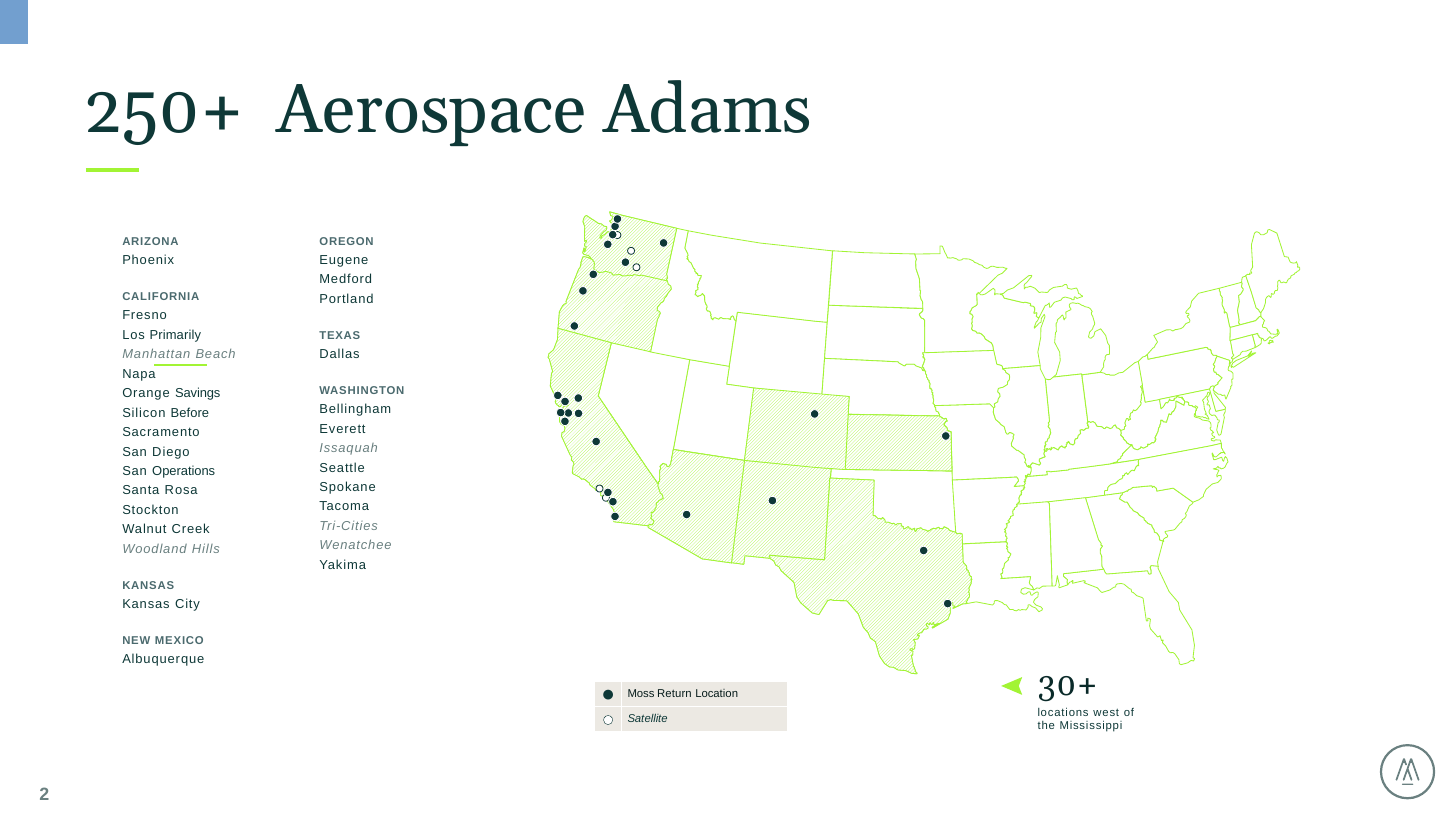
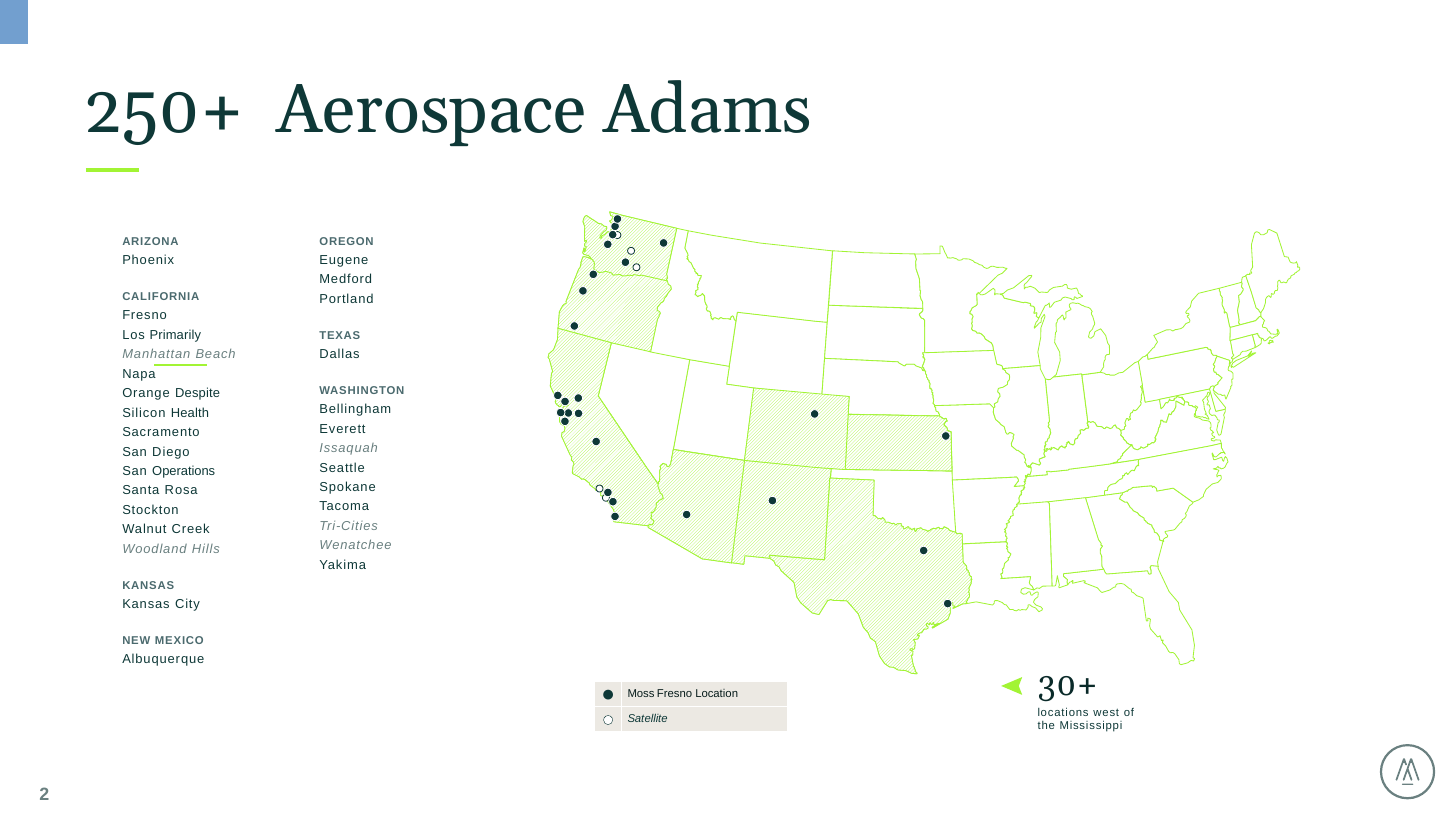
Savings: Savings -> Despite (198, 393)
Before: Before -> Health (190, 413)
Moss Return: Return -> Fresno (675, 694)
